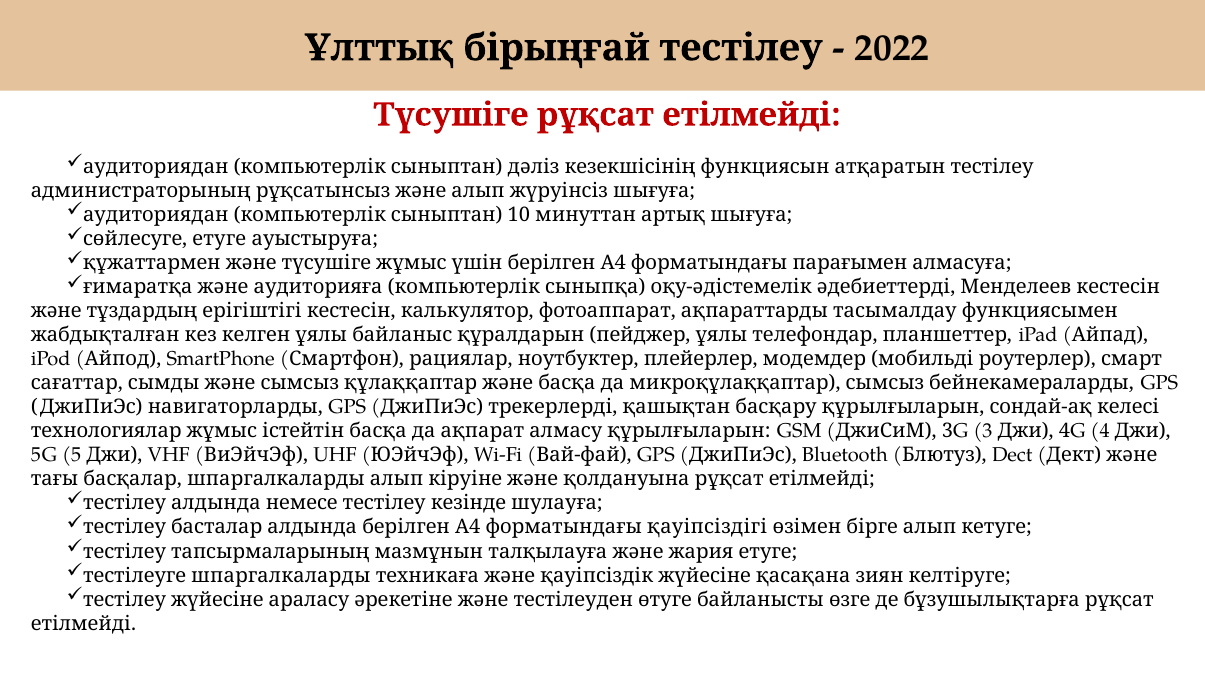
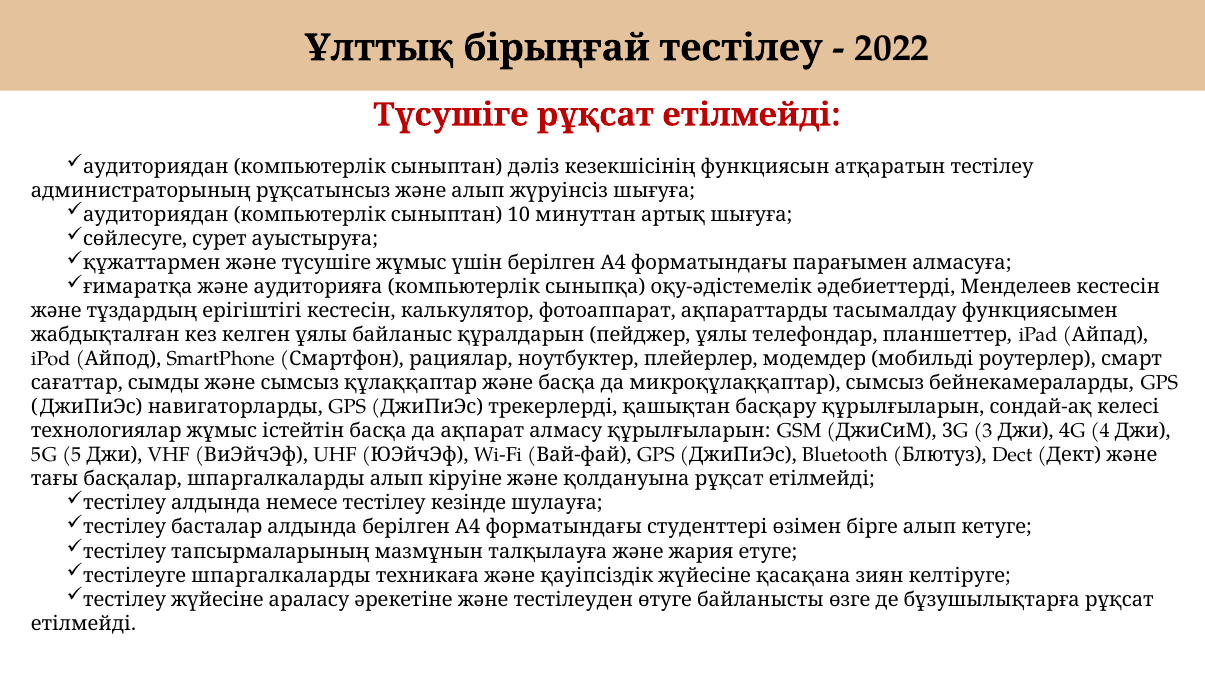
сөйлесуге етуге: етуге -> сурет (220, 239)
қауіпсіздігі: қауіпсіздігі -> студенттері (707, 528)
